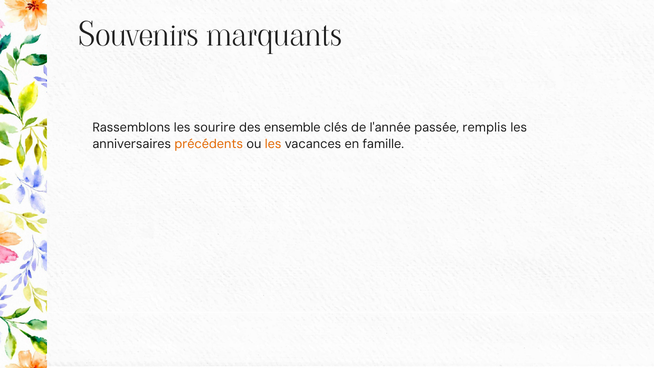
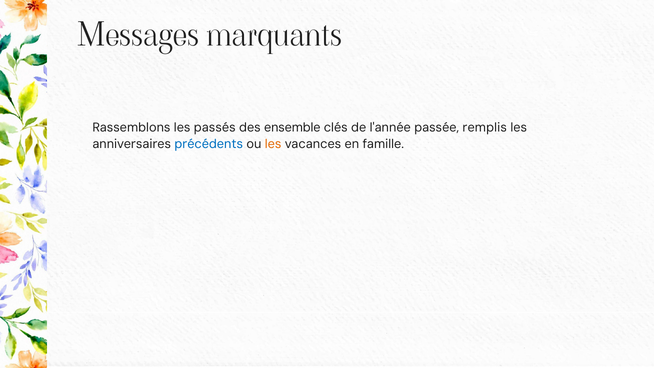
Souvenirs: Souvenirs -> Messages (138, 35)
sourire: sourire -> passés (215, 127)
précédents colour: orange -> blue (209, 144)
